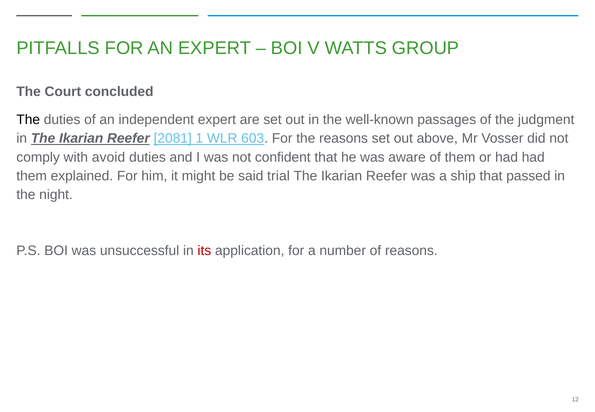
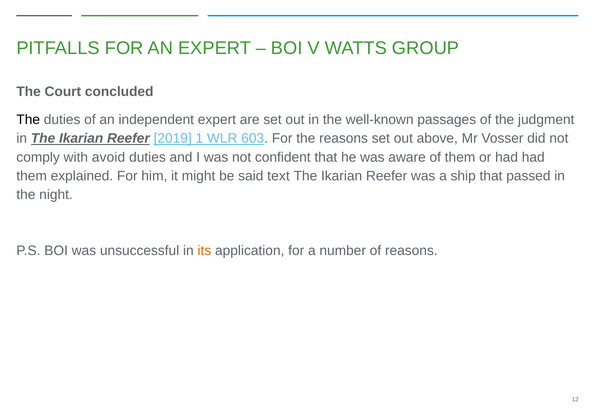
2081: 2081 -> 2019 (173, 138)
trial: trial -> text (278, 176)
its colour: red -> orange (204, 251)
